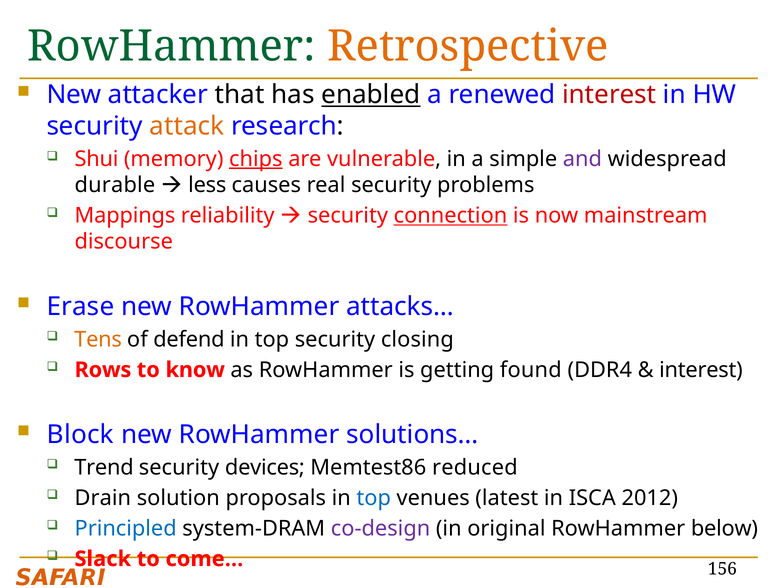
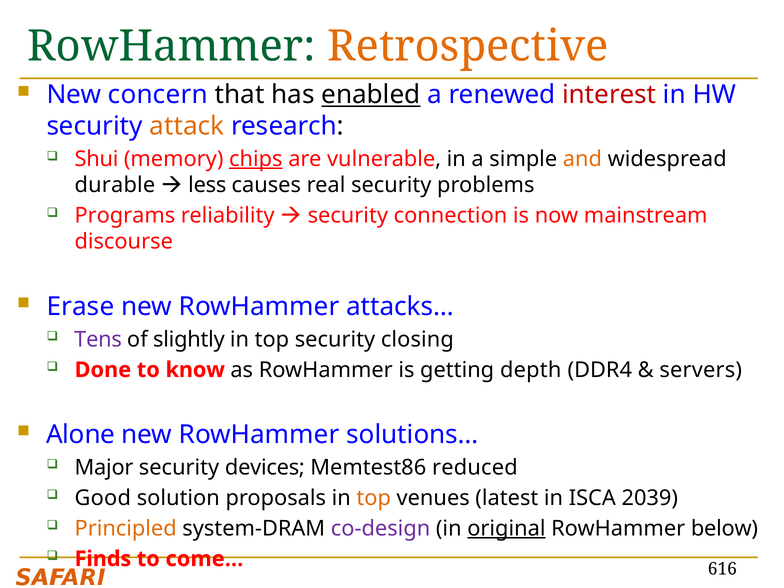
attacker: attacker -> concern (158, 95)
and colour: purple -> orange (582, 159)
Mappings: Mappings -> Programs (125, 216)
connection underline: present -> none (450, 216)
Tens colour: orange -> purple (98, 339)
defend: defend -> slightly (189, 339)
Rows: Rows -> Done (103, 370)
found: found -> depth (531, 370)
interest: interest -> servers (701, 370)
Block: Block -> Alone (81, 435)
Trend: Trend -> Major (104, 467)
Drain: Drain -> Good (103, 498)
top colour: blue -> orange (374, 498)
2012: 2012 -> 2039 (650, 498)
Principled colour: blue -> orange (126, 528)
original underline: none -> present (506, 528)
Slack: Slack -> Finds (103, 559)
156: 156 -> 616 (722, 569)
